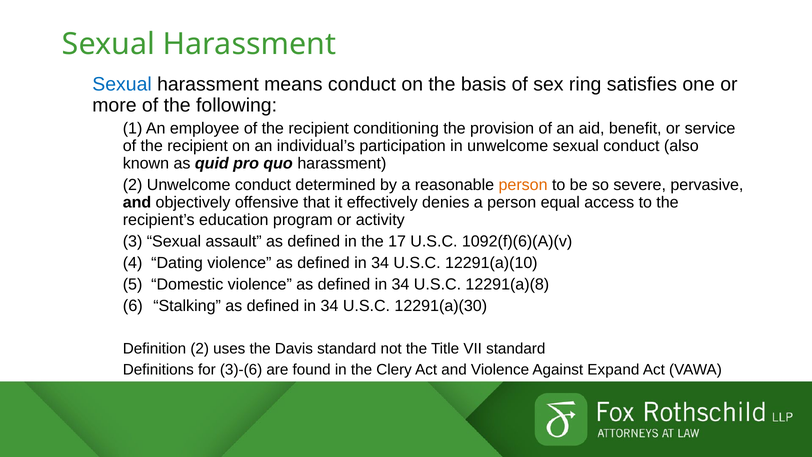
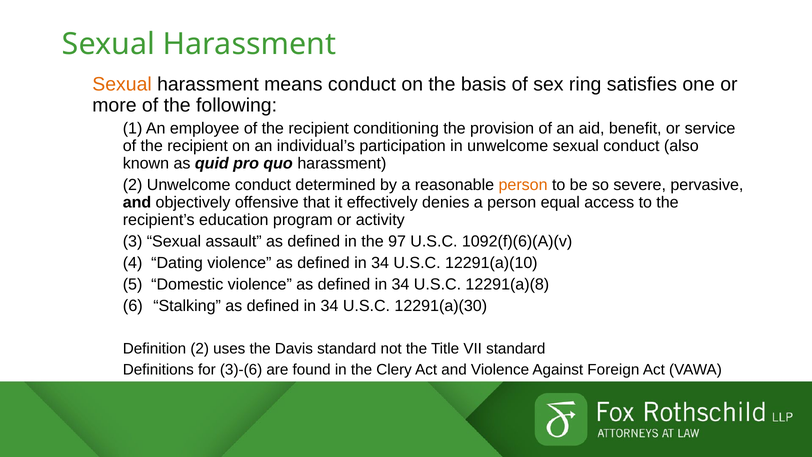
Sexual colour: blue -> orange (122, 84)
17: 17 -> 97 (397, 241)
Expand: Expand -> Foreign (613, 369)
